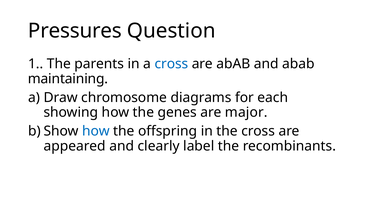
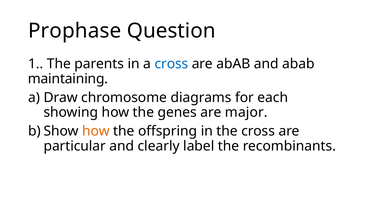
Pressures: Pressures -> Prophase (75, 31)
how colour: blue -> orange (96, 131)
appeared: appeared -> particular (75, 146)
